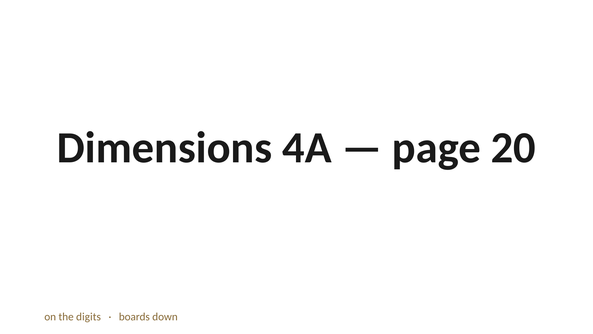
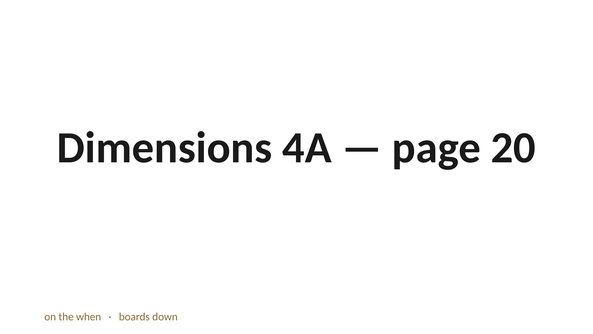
digits: digits -> when (89, 317)
